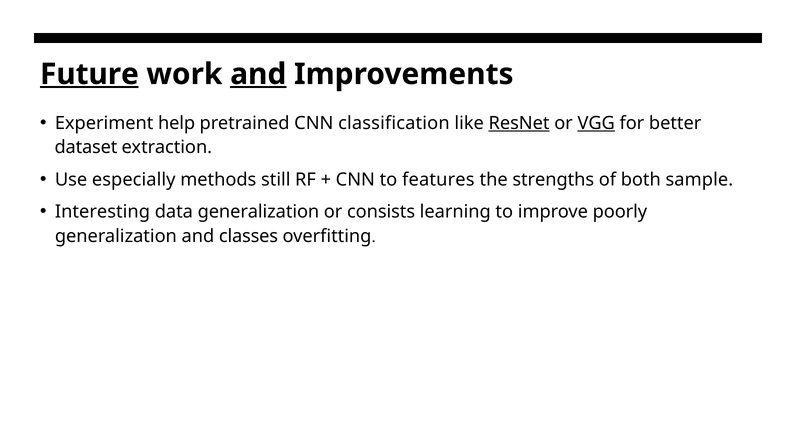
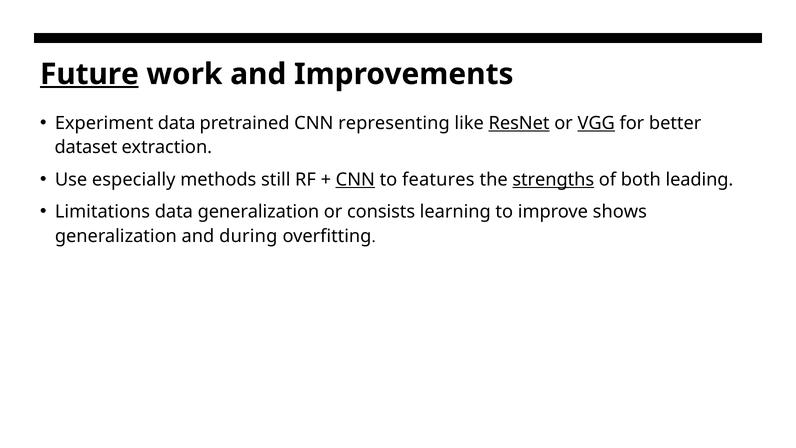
and underline: present -> none (258, 74)
Experiment help: help -> data (177, 123)
classification: classification -> representing (394, 123)
CNN underline: none -> present (355, 179)
strengths underline: none -> present (553, 179)
sample: sample -> leading (699, 179)
Interesting: Interesting -> Limitations (102, 212)
poorly: poorly -> shows (620, 212)
classes: classes -> during (248, 236)
